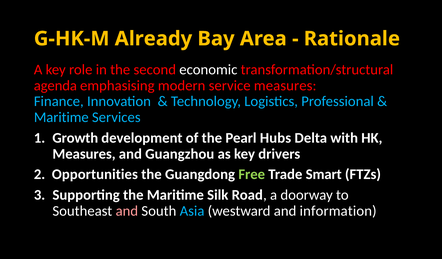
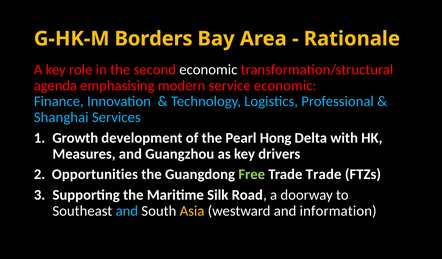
Already: Already -> Borders (154, 39)
service measures: measures -> economic (285, 86)
Maritime: Maritime -> Shanghai (61, 117)
Hubs: Hubs -> Hong (276, 138)
Trade Smart: Smart -> Trade (324, 174)
and colour: pink -> light blue (127, 211)
Asia colour: light blue -> yellow (192, 211)
